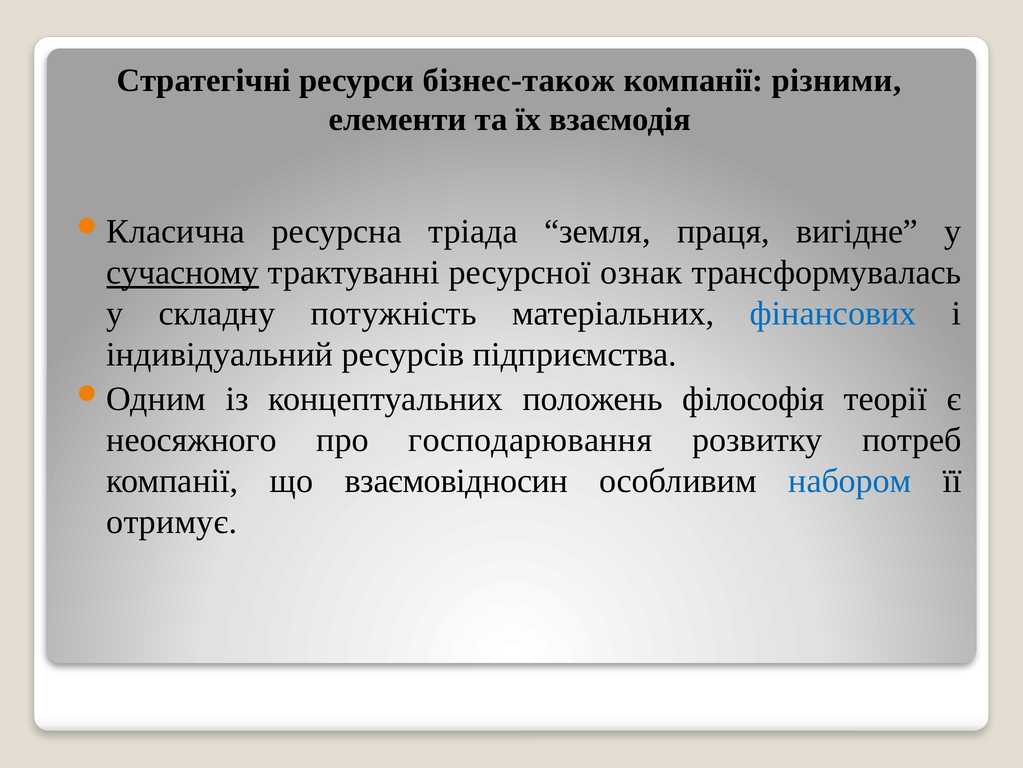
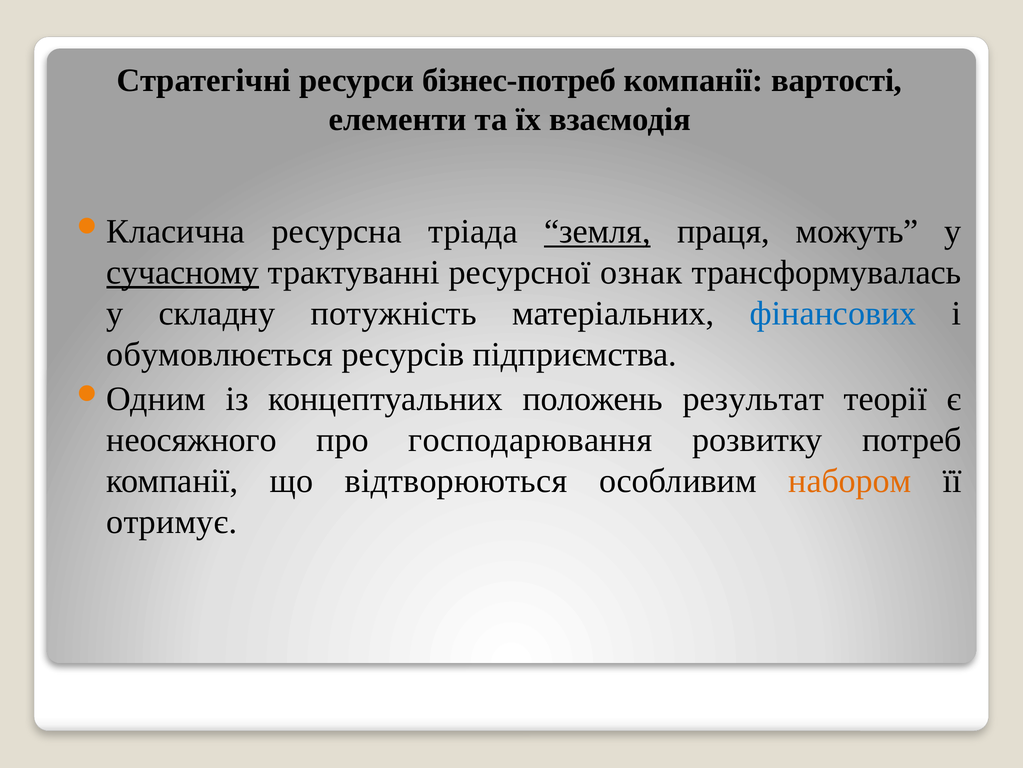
бізнес-також: бізнес-також -> бізнес-потреб (519, 80)
різними: різними -> вартості (837, 80)
земля underline: none -> present (597, 231)
вигідне: вигідне -> можуть (857, 231)
індивідуальний: індивідуальний -> обумовлюється (220, 354)
філософія: філософія -> результат (753, 399)
взаємовідносин: взаємовідносин -> відтворюються (456, 480)
набором colour: blue -> orange (850, 480)
